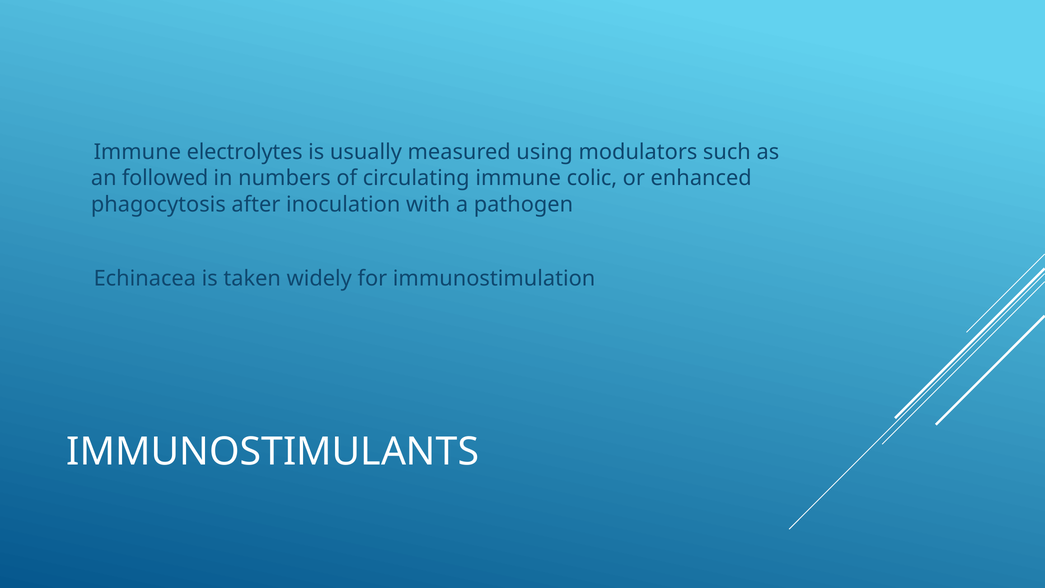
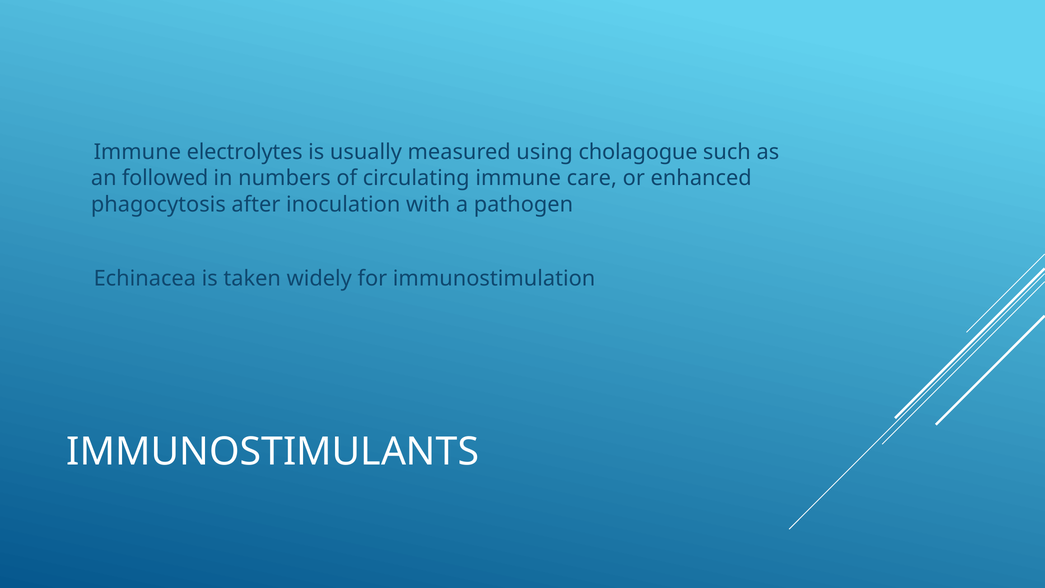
modulators: modulators -> cholagogue (638, 152)
colic: colic -> care (592, 178)
